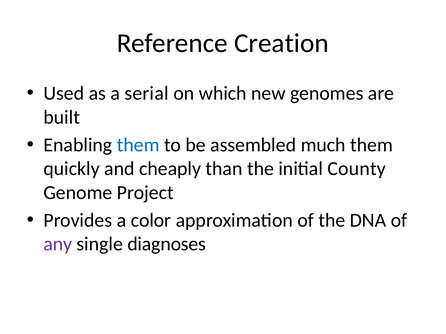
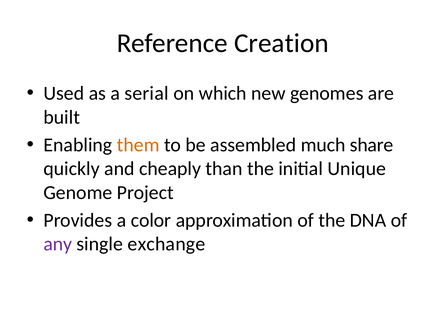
them colour: blue -> orange (138, 145)
much them: them -> share (372, 145)
County: County -> Unique (357, 169)
diagnoses: diagnoses -> exchange (166, 244)
